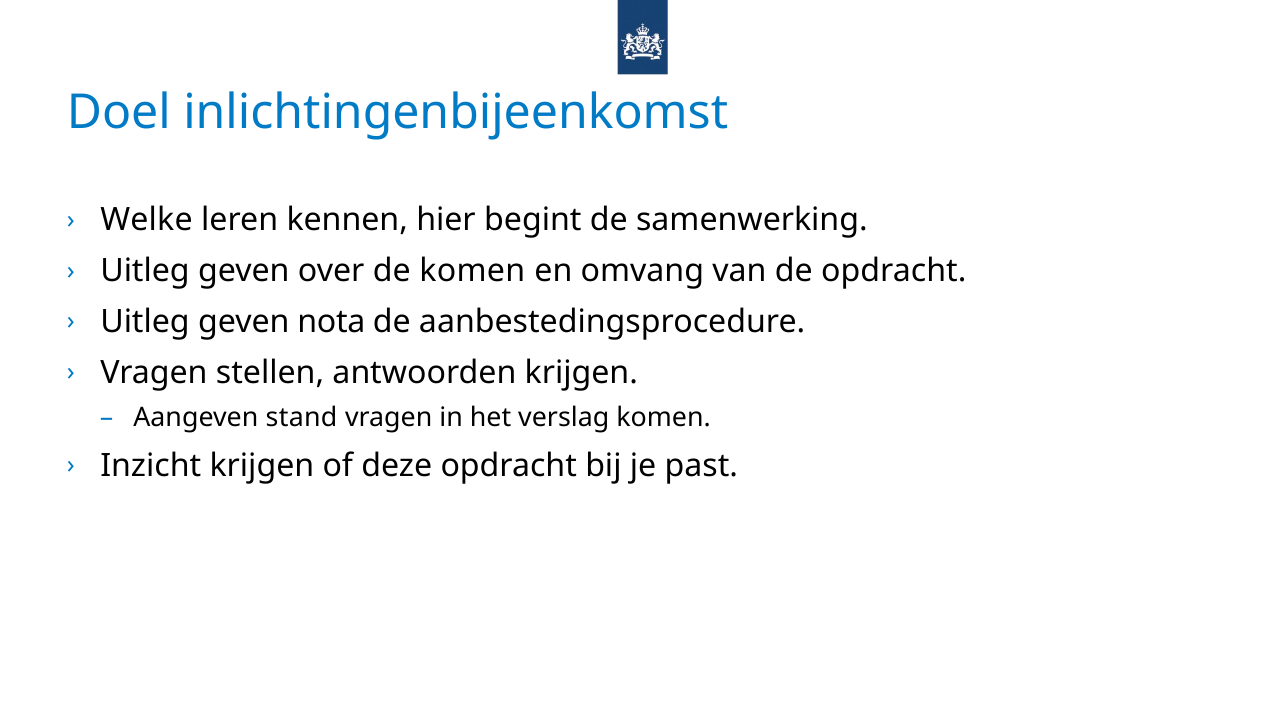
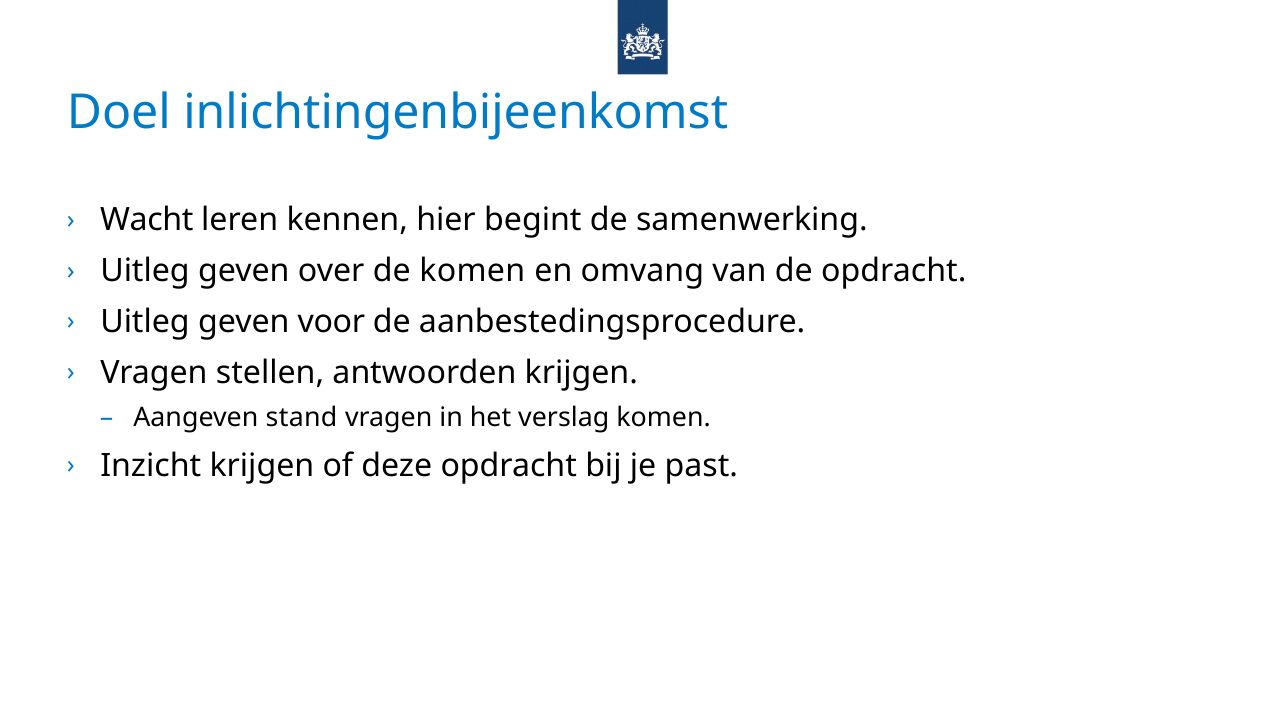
Welke: Welke -> Wacht (147, 220)
nota: nota -> voor (331, 322)
